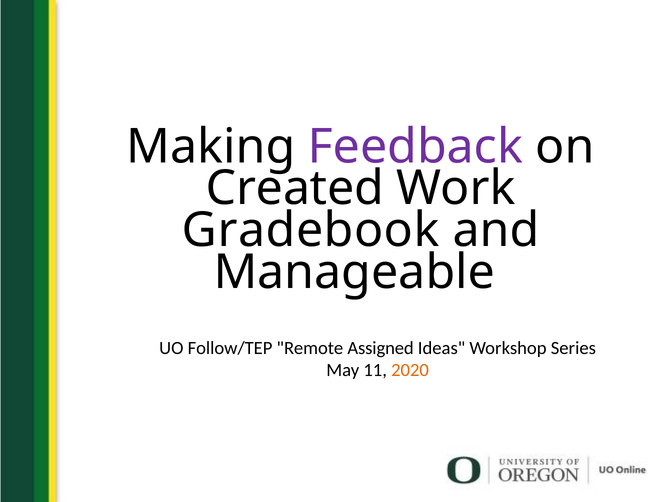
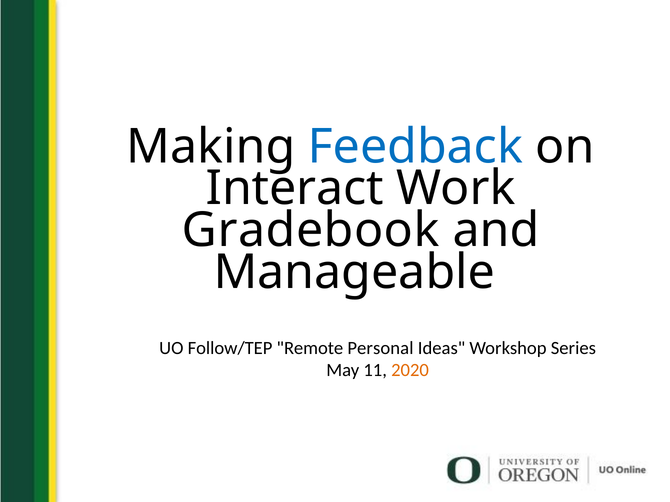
Feedback colour: purple -> blue (415, 147)
Created: Created -> Interact (295, 189)
Assigned: Assigned -> Personal (380, 348)
